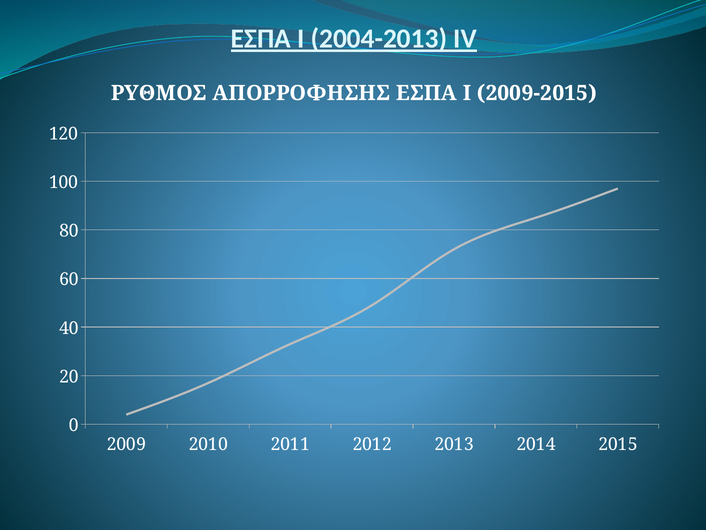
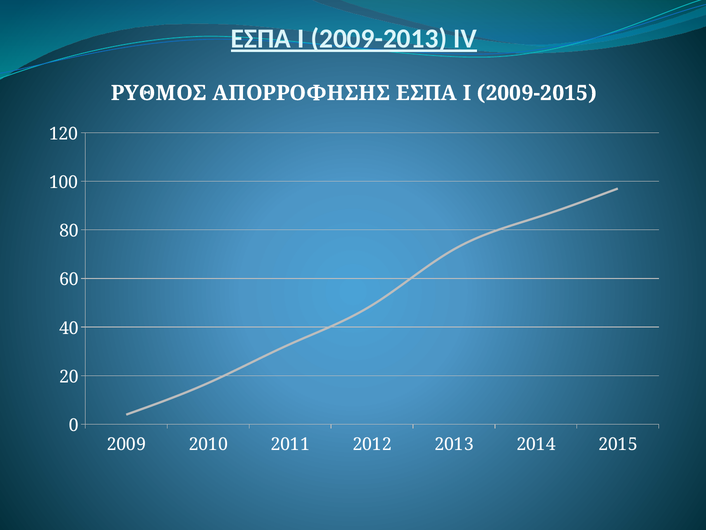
2004-2013: 2004-2013 -> 2009-2013 (379, 39)
